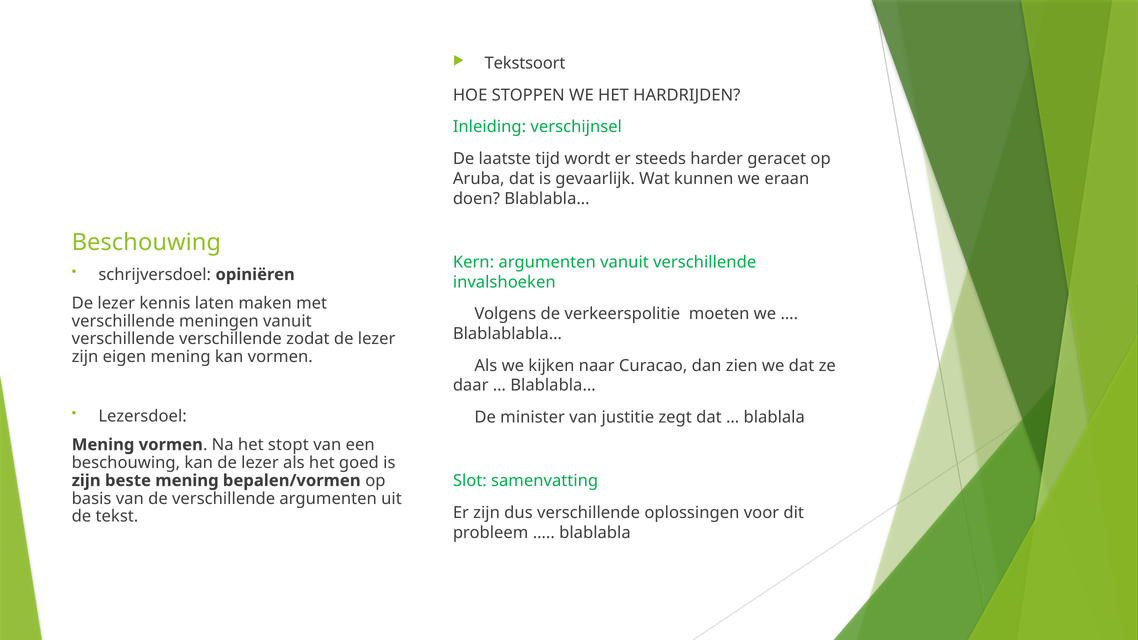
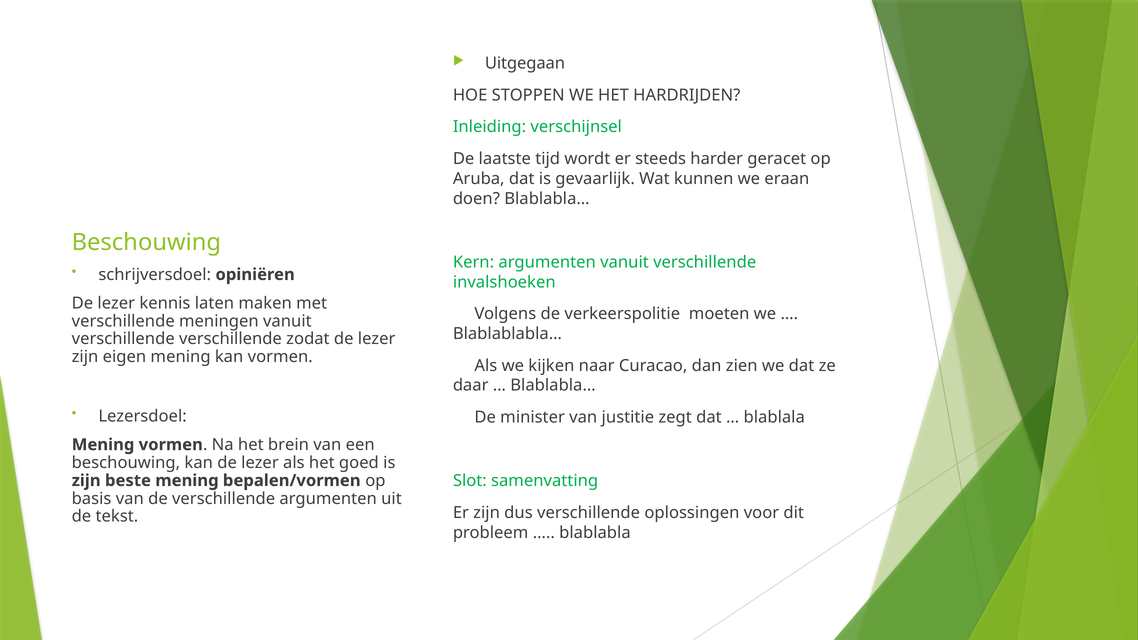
Tekstsoort: Tekstsoort -> Uitgegaan (525, 63)
stopt: stopt -> brein (288, 445)
